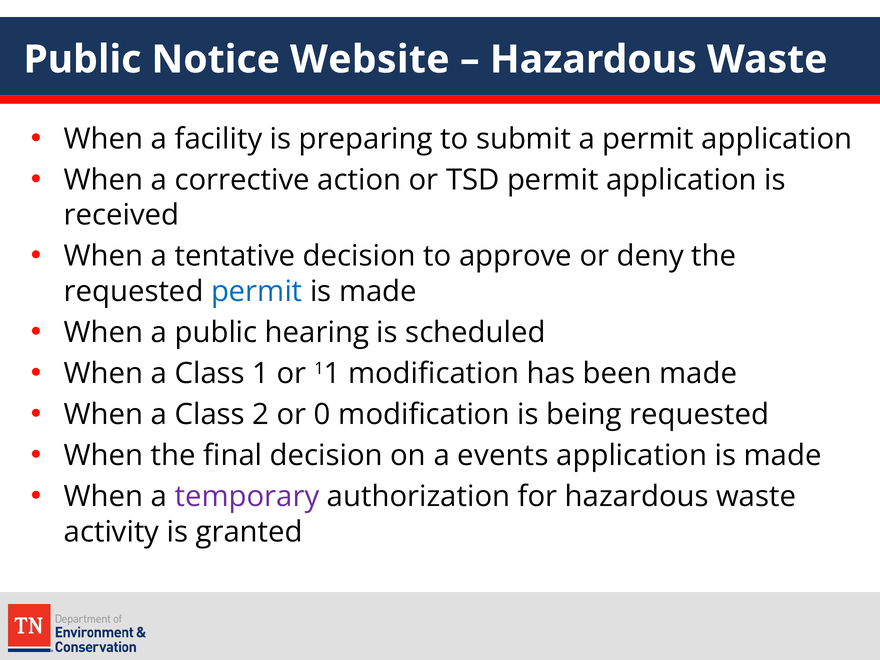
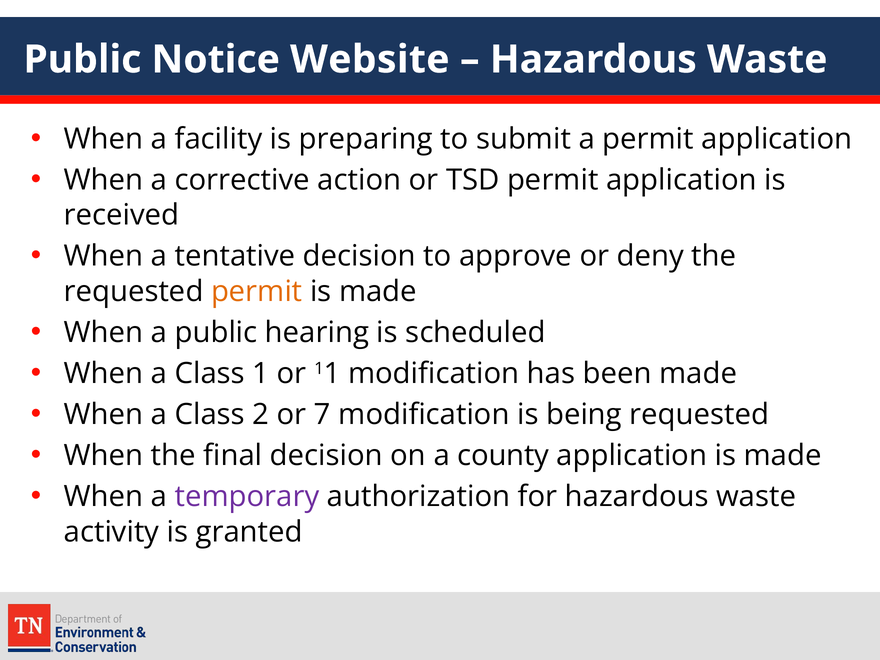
permit colour: blue -> orange (257, 291)
0: 0 -> 7 (322, 415)
events: events -> county (503, 456)
